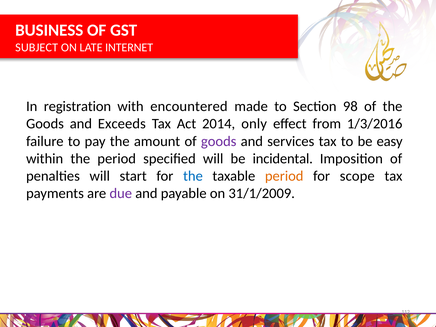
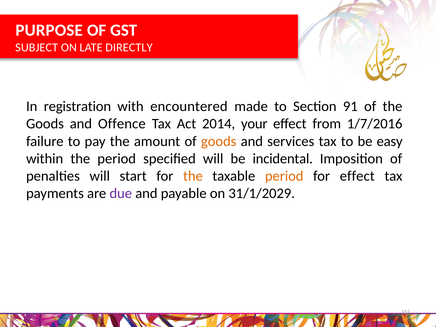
BUSINESS: BUSINESS -> PURPOSE (49, 30)
INTERNET: INTERNET -> DIRECTLY (129, 47)
98: 98 -> 91 (350, 106)
Exceeds: Exceeds -> Offence (122, 124)
only: only -> your (254, 124)
1/3/2016: 1/3/2016 -> 1/7/2016 (375, 124)
goods colour: purple -> orange (219, 141)
the colour: blue -> orange (193, 176)
for scope: scope -> effect (357, 176)
31/1/2009: 31/1/2009 -> 31/1/2029 (262, 194)
